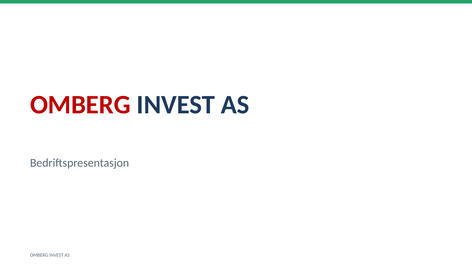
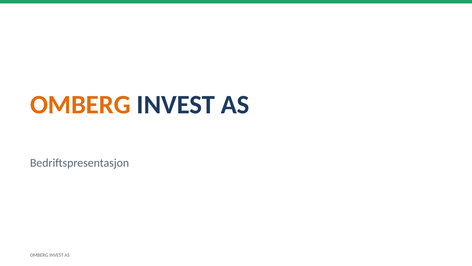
OMBERG colour: red -> orange (80, 105)
